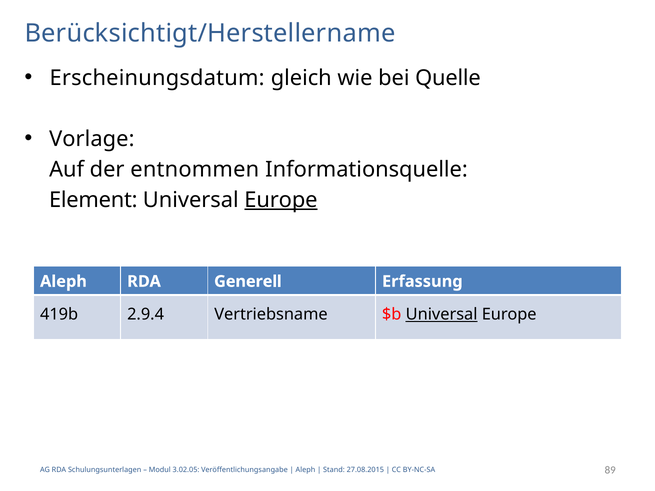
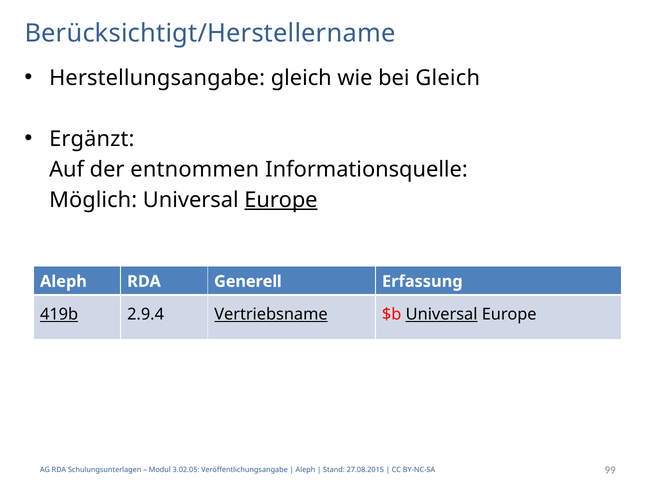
Erscheinungsdatum: Erscheinungsdatum -> Herstellungsangabe (157, 78)
bei Quelle: Quelle -> Gleich (448, 78)
Vorlage: Vorlage -> Ergänzt (92, 139)
Element: Element -> Möglich (93, 200)
419b underline: none -> present (59, 314)
Vertriebsname underline: none -> present (271, 314)
89: 89 -> 99 (610, 470)
